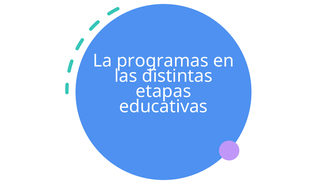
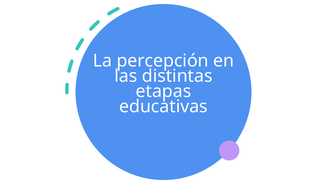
programas: programas -> percepción (163, 61)
